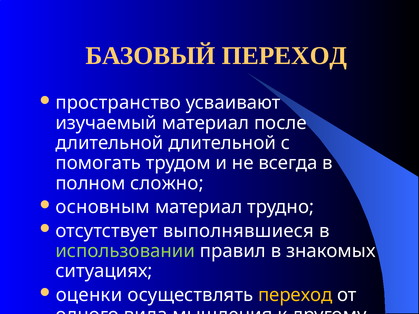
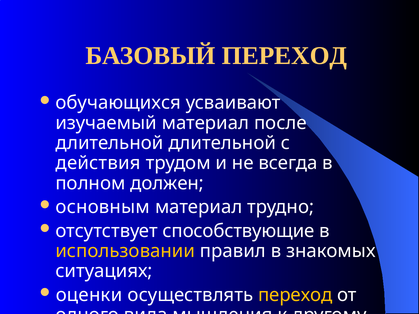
пространство: пространство -> обучающихся (118, 103)
помогать: помогать -> действия (98, 163)
сложно: сложно -> должен (167, 183)
выполнявшиеся: выполнявшиеся -> способствующие (239, 231)
использовании colour: light green -> yellow (125, 251)
